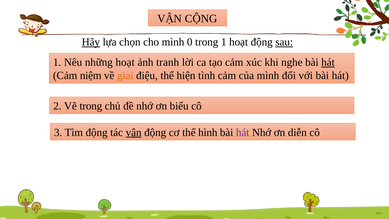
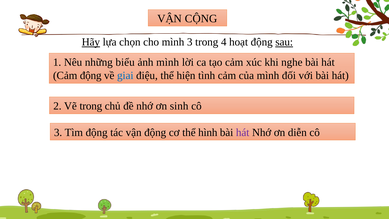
mình 0: 0 -> 3 (190, 42)
trong 1: 1 -> 4 (224, 42)
những hoạt: hoạt -> biểu (125, 62)
ảnh tranh: tranh -> mình (168, 62)
hát underline: present -> none (328, 62)
Cảm niệm: niệm -> động (91, 75)
giai colour: orange -> blue (125, 75)
biểu: biểu -> sinh (179, 106)
vận underline: present -> none (134, 132)
